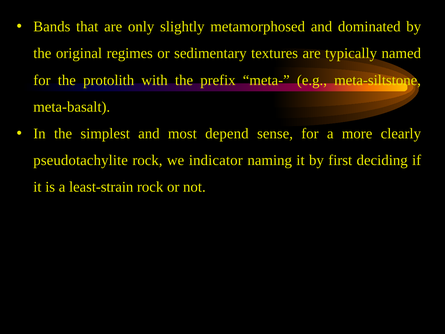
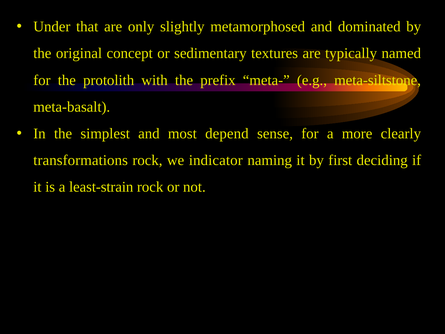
Bands: Bands -> Under (52, 27)
regimes: regimes -> concept (130, 53)
pseudotachylite: pseudotachylite -> transformations (81, 160)
